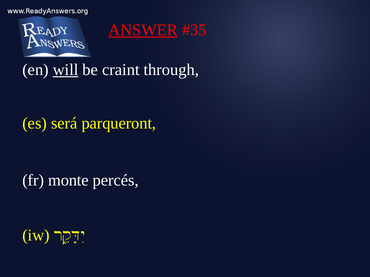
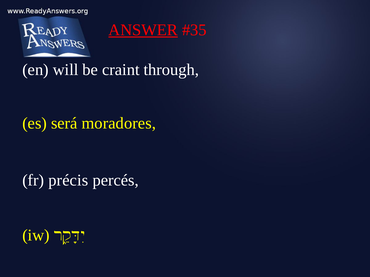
will underline: present -> none (66, 70)
parqueront: parqueront -> moradores (119, 124)
monte: monte -> précis (68, 181)
